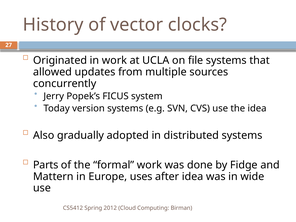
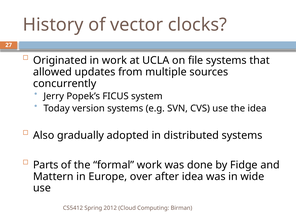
uses: uses -> over (141, 177)
